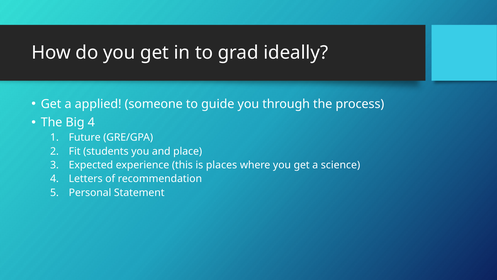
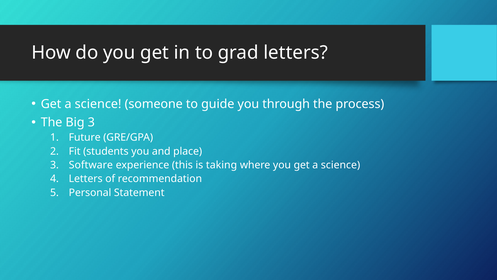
grad ideally: ideally -> letters (296, 53)
applied: applied -> science (98, 104)
Big 4: 4 -> 3 (91, 122)
Expected: Expected -> Software (91, 165)
places: places -> taking (222, 165)
